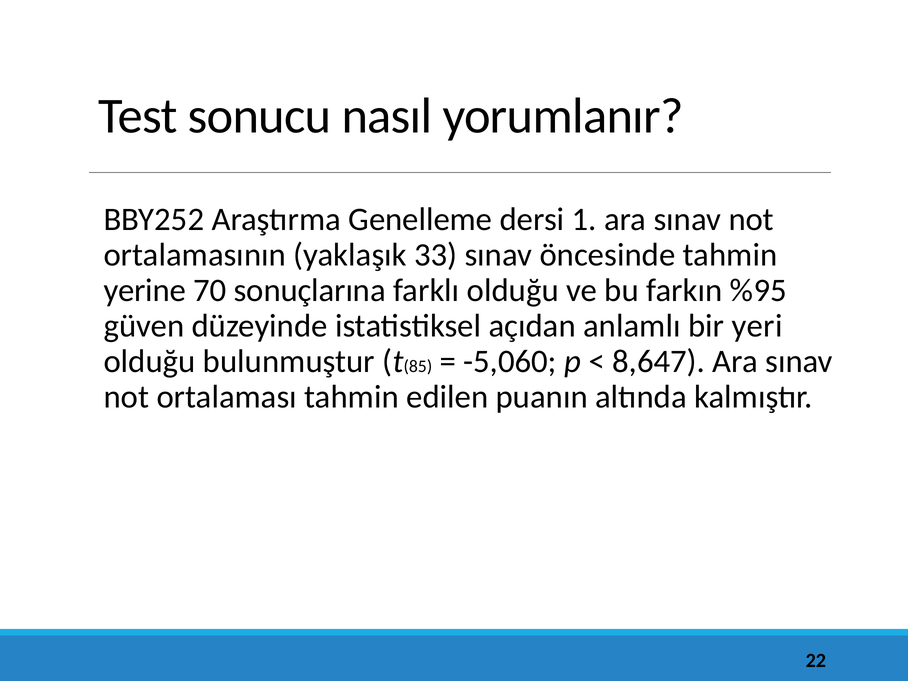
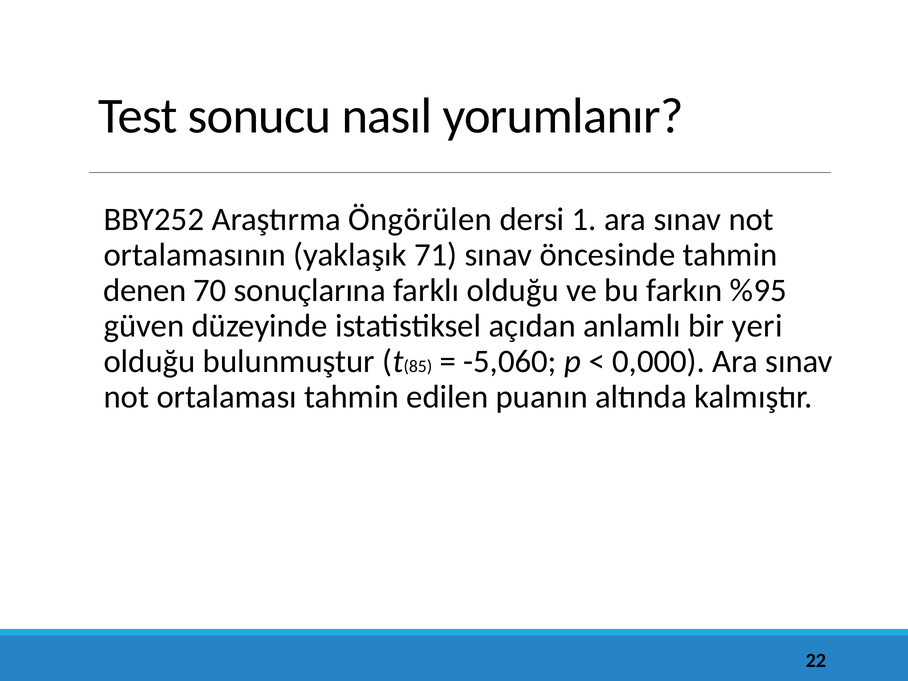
Genelleme: Genelleme -> Öngörülen (420, 220)
33: 33 -> 71 (436, 255)
yerine: yerine -> denen (145, 291)
8,647: 8,647 -> 0,000 (659, 362)
